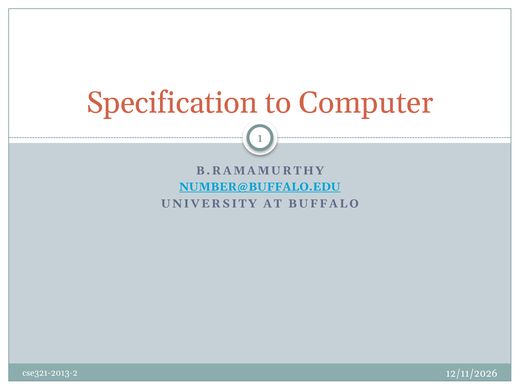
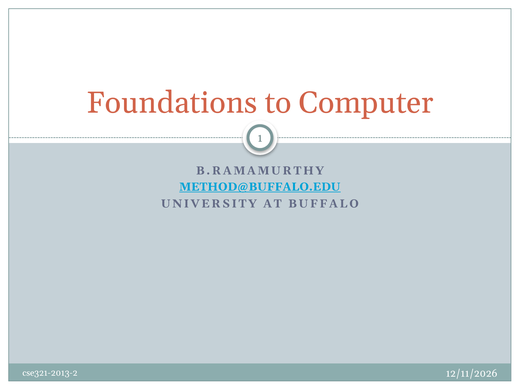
Specification: Specification -> Foundations (172, 103)
NUMBER@BUFFALO.EDU: NUMBER@BUFFALO.EDU -> METHOD@BUFFALO.EDU (260, 187)
